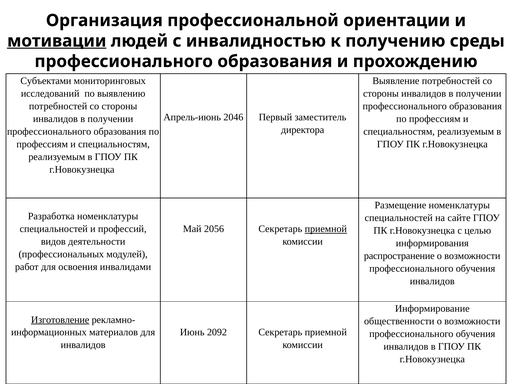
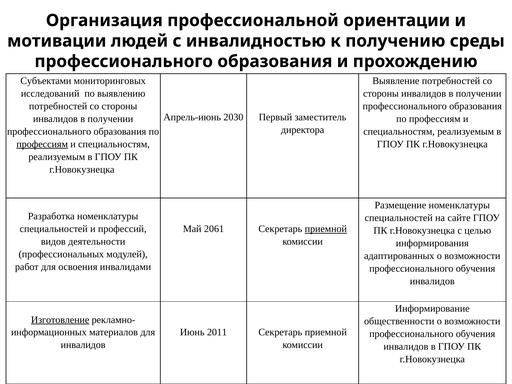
мотивации underline: present -> none (57, 41)
2046: 2046 -> 2030 (233, 117)
профессиям underline: none -> present (42, 144)
2056: 2056 -> 2061 (214, 229)
распространение: распространение -> адаптированных (399, 256)
2092: 2092 -> 2011 (217, 332)
